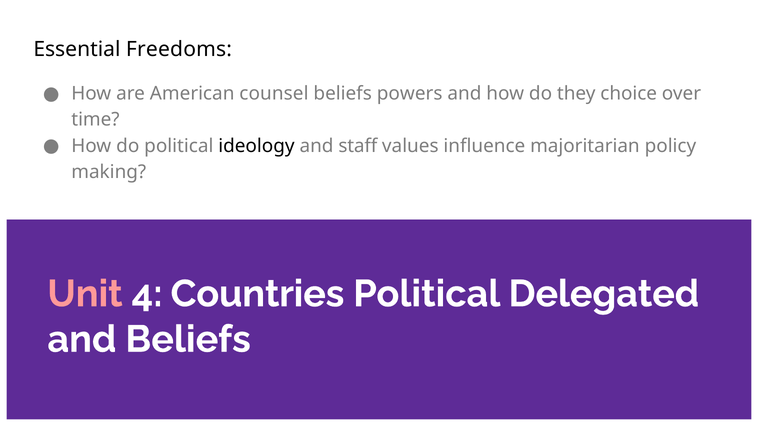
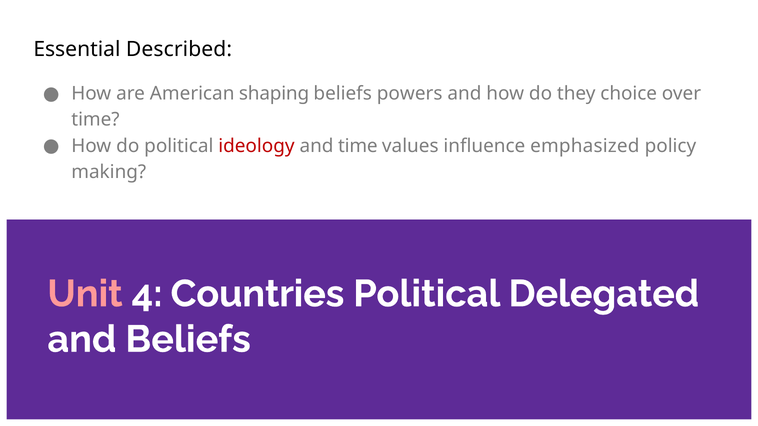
Freedoms: Freedoms -> Described (179, 50)
counsel: counsel -> shaping (274, 94)
ideology colour: black -> red (256, 146)
and staff: staff -> time (358, 146)
majoritarian: majoritarian -> emphasized (585, 146)
